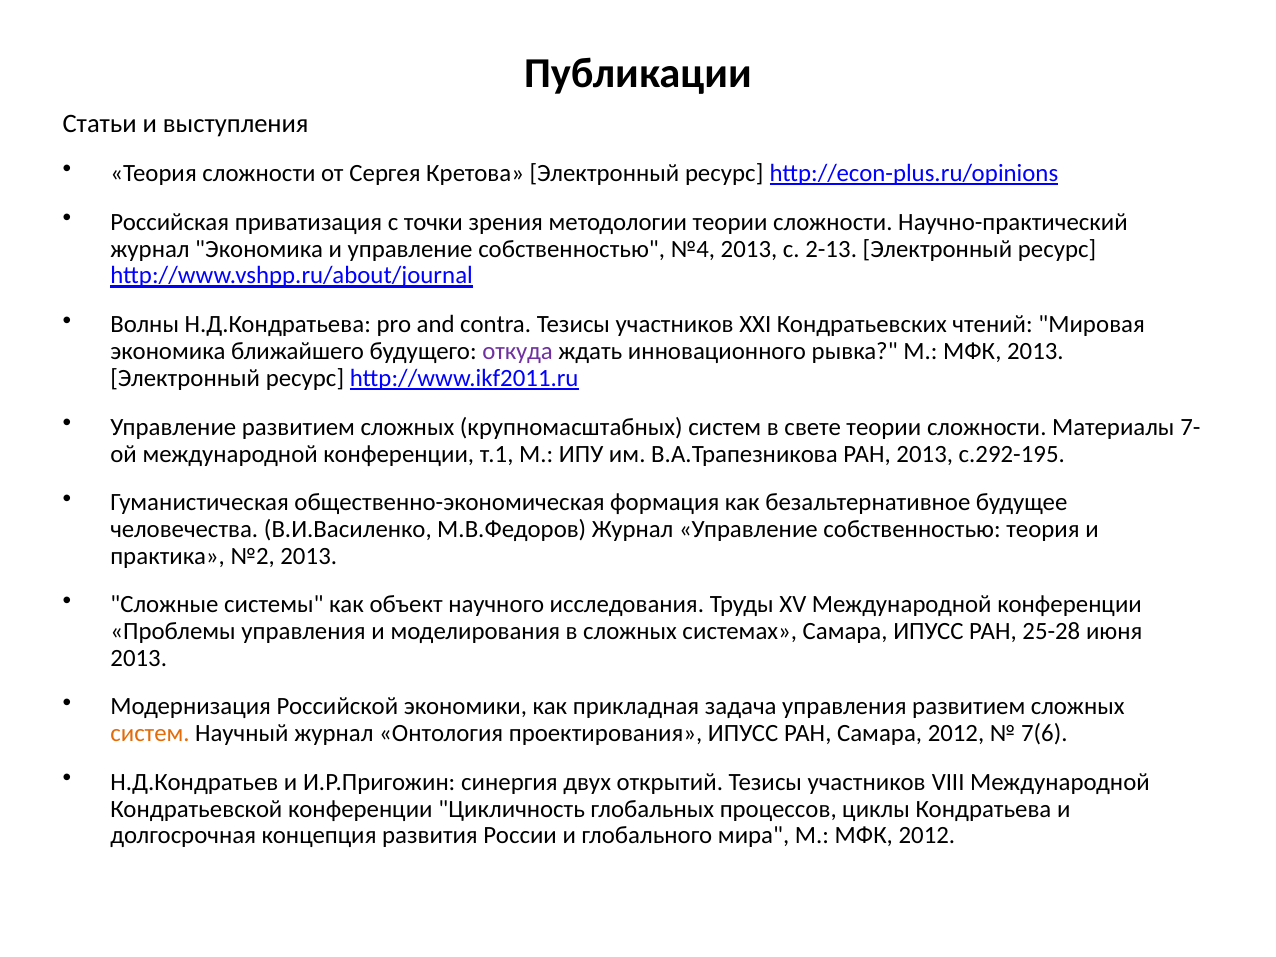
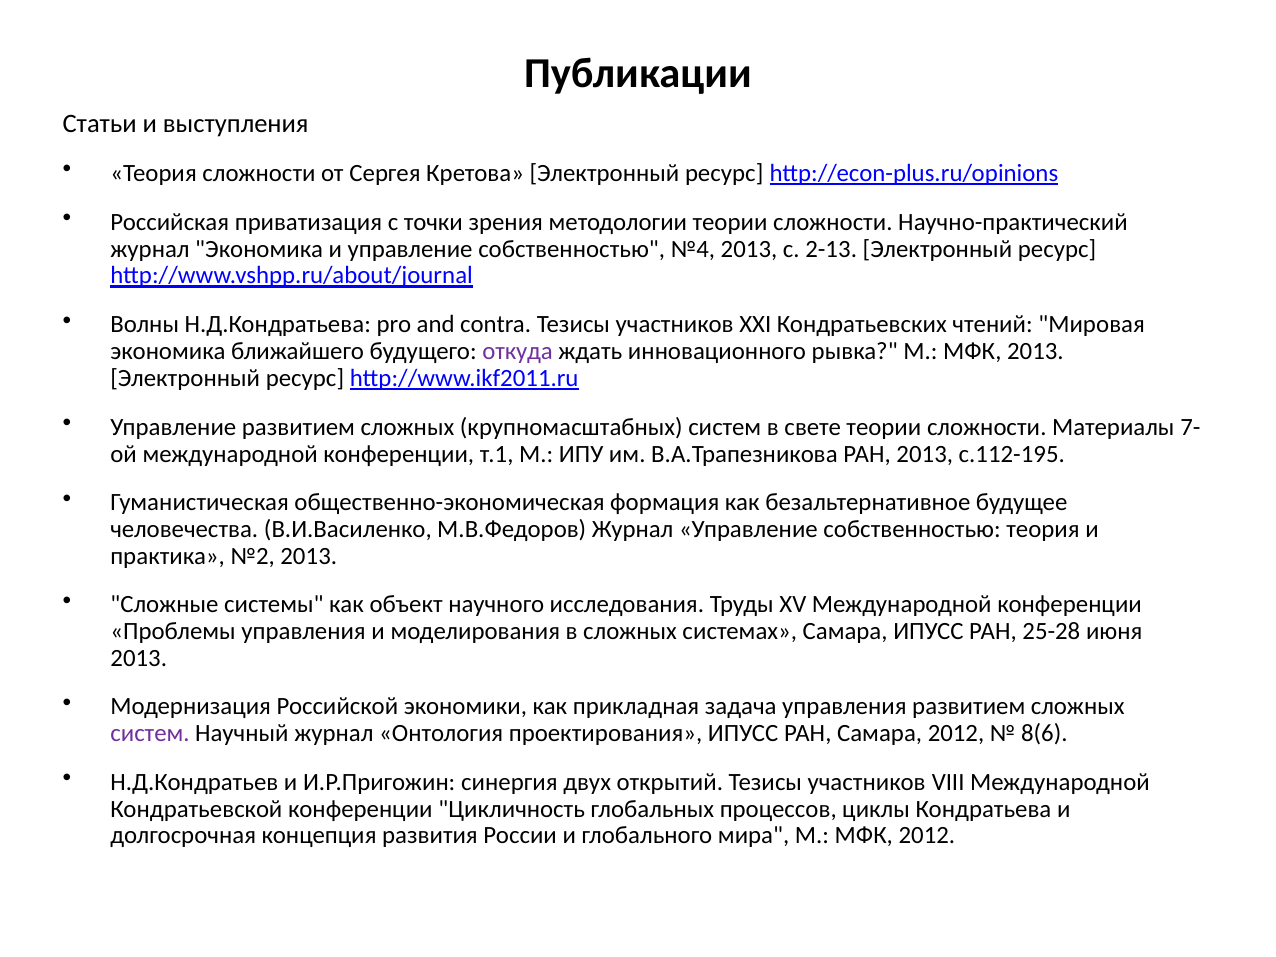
с.292-195: с.292-195 -> с.112-195 (1012, 454)
систем colour: orange -> purple (150, 734)
7(6: 7(6 -> 8(6 (1044, 734)
